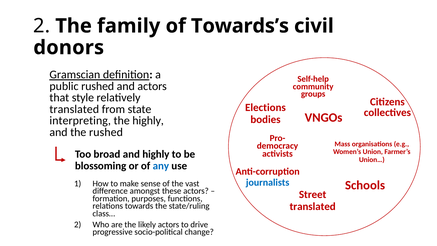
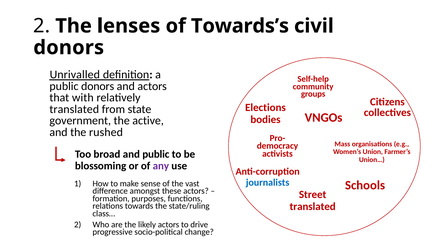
family: family -> lenses (129, 26)
Gramscian: Gramscian -> Unrivalled (75, 75)
public rushed: rushed -> donors (98, 86)
style: style -> with (83, 98)
interpreting: interpreting -> government (80, 121)
the highly: highly -> active (148, 121)
and highly: highly -> public (156, 154)
any colour: blue -> purple (161, 166)
